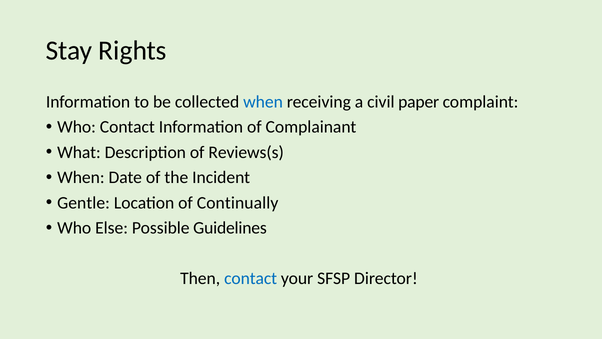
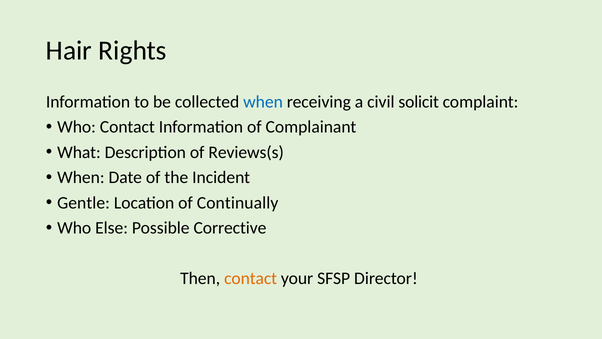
Stay: Stay -> Hair (69, 51)
paper: paper -> solicit (419, 102)
Guidelines: Guidelines -> Corrective (230, 228)
contact colour: blue -> orange (251, 278)
